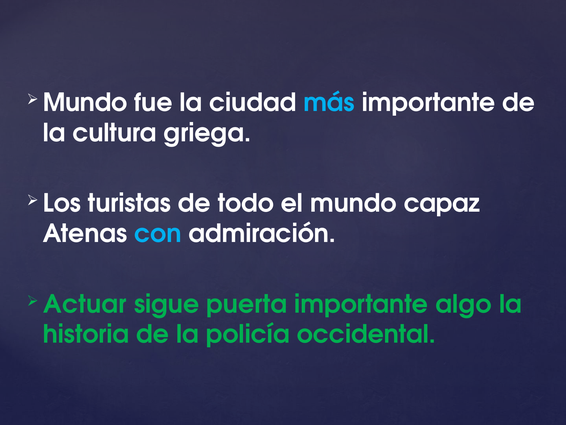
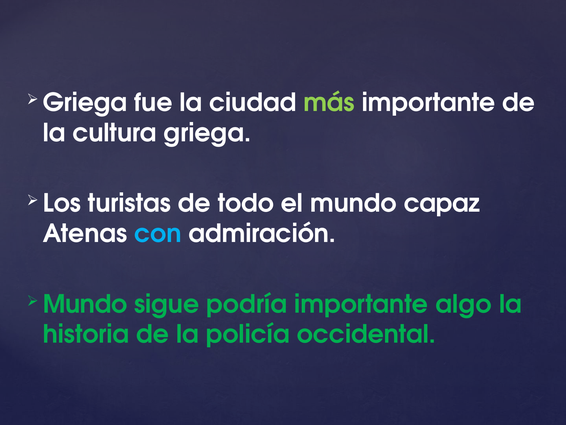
Mundo: Mundo -> Griega (85, 103)
más colour: light blue -> light green (329, 103)
Actuar: Actuar -> Mundo (85, 304)
puerta: puerta -> podría (247, 304)
